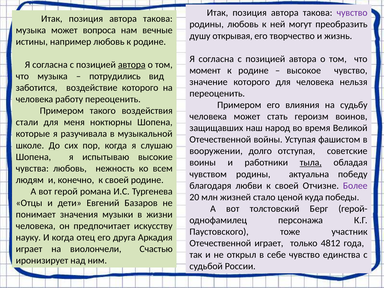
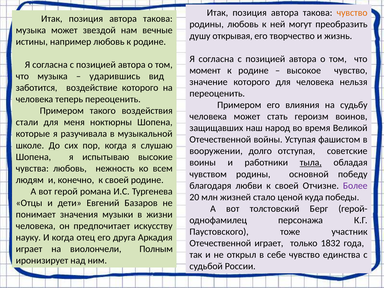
чувство colour: purple -> orange (352, 13)
вопроса: вопроса -> звездой (99, 30)
автора underline: present -> none (132, 65)
потрудились: потрудились -> ударившись (115, 76)
работу: работу -> теперь (69, 99)
актуальна: актуальна -> основной (309, 174)
4812: 4812 -> 1832 (331, 243)
Счастью: Счастью -> Полным (156, 249)
